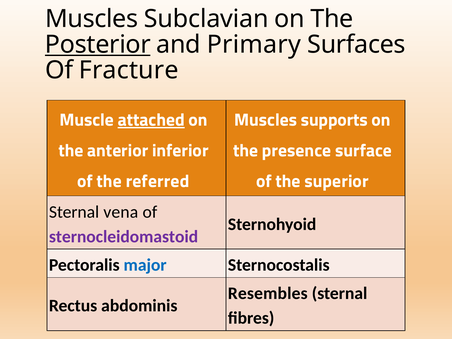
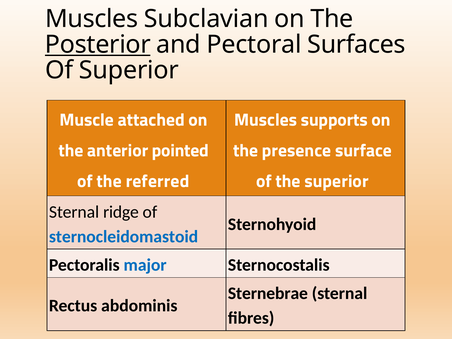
Primary: Primary -> Pectoral (254, 45)
Of Fracture: Fracture -> Superior (129, 70)
attached underline: present -> none (151, 120)
inferior: inferior -> pointed (180, 151)
vena: vena -> ridge (121, 212)
sternocleidomastoid colour: purple -> blue (124, 237)
Resembles: Resembles -> Sternebrae (268, 293)
